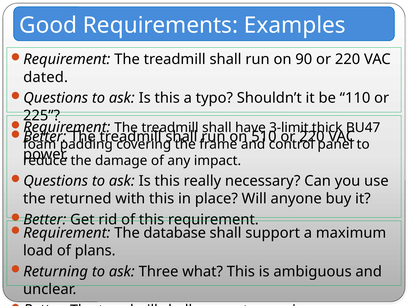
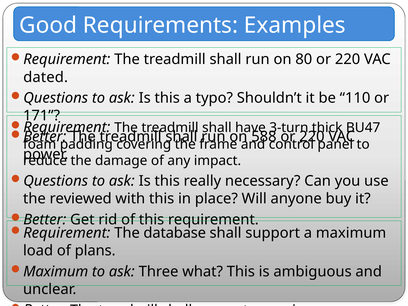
90: 90 -> 80 (304, 59)
225: 225 -> 171 (42, 116)
3-limit: 3-limit -> 3-turn (289, 128)
510: 510 -> 588 (264, 137)
returned: returned -> reviewed (81, 199)
Returning: Returning -> Maximum (56, 271)
